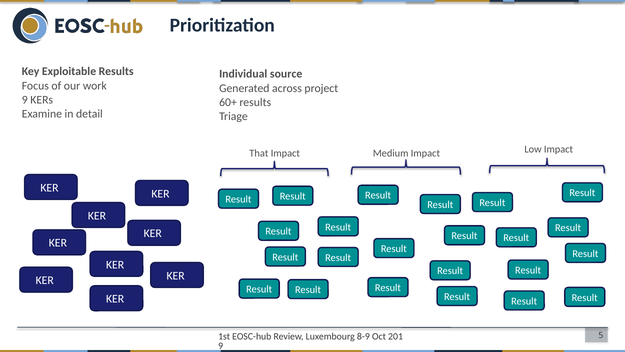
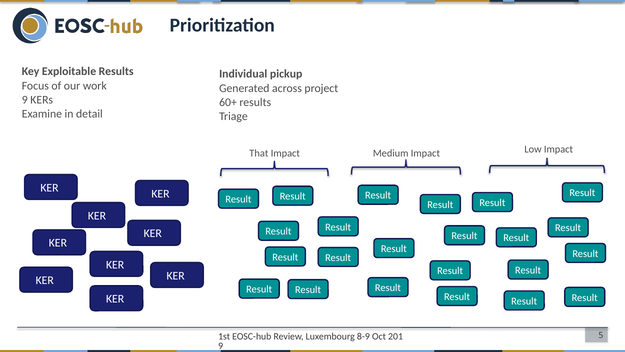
source: source -> pickup (286, 74)
